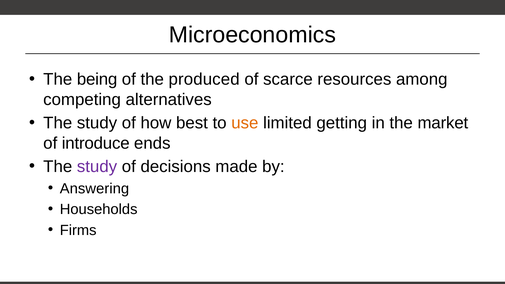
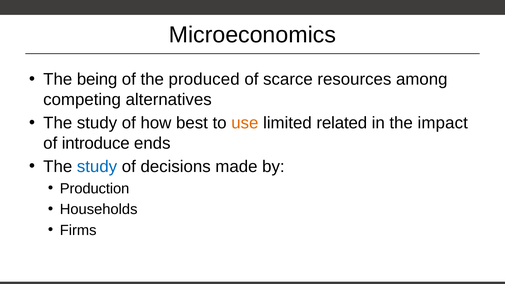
getting: getting -> related (342, 123)
market: market -> impact (443, 123)
study colour: purple -> blue (97, 167)
Answering: Answering -> Production (95, 189)
